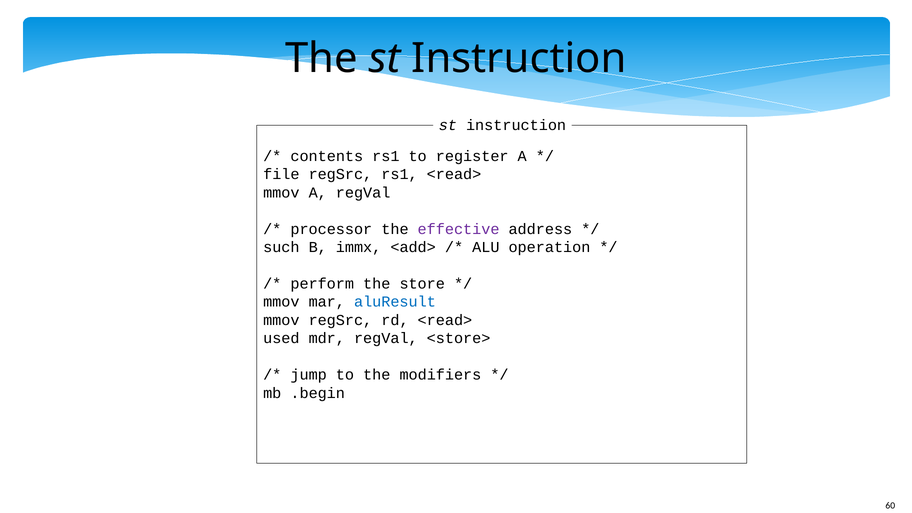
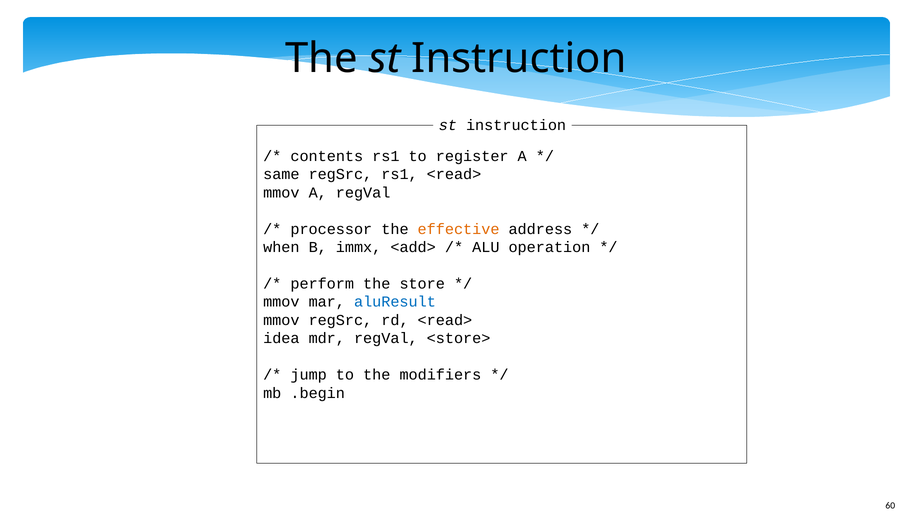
file: file -> same (281, 174)
effective colour: purple -> orange (459, 229)
such: such -> when (281, 247)
used: used -> idea (281, 338)
